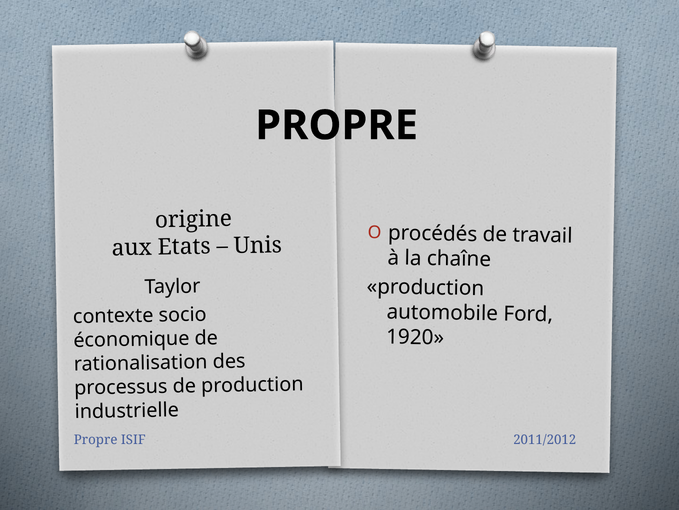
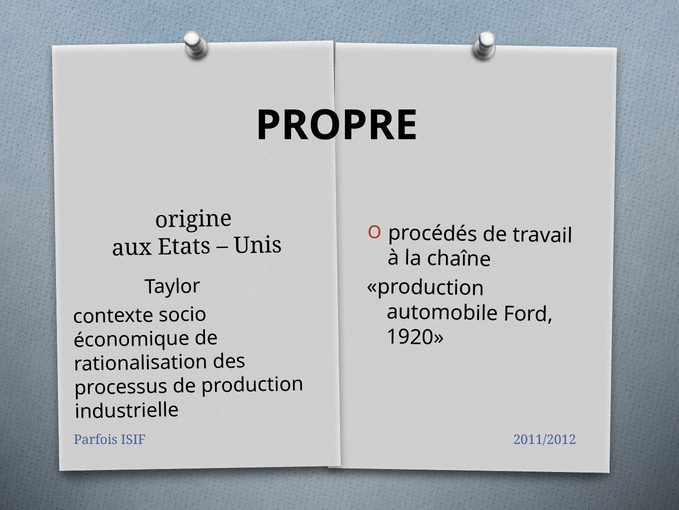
Propre: Propre -> Parfois (96, 439)
